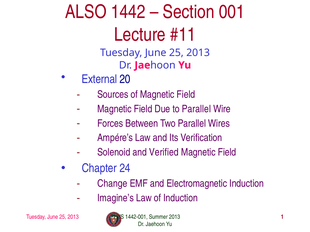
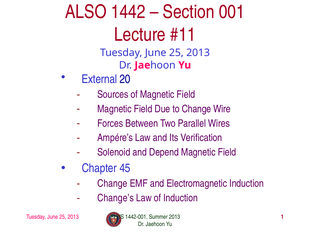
to Parallel: Parallel -> Change (196, 109)
Verified: Verified -> Depend (164, 153)
24: 24 -> 45 (125, 169)
Imagine’s: Imagine’s -> Change’s (116, 198)
